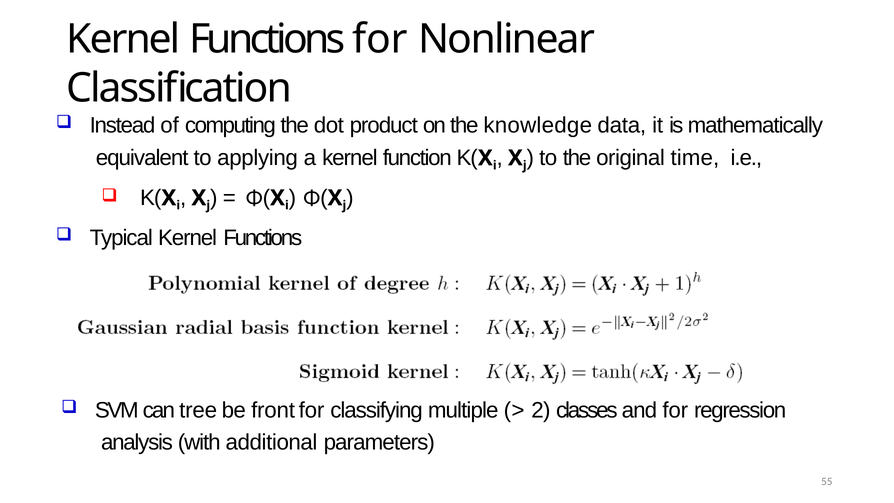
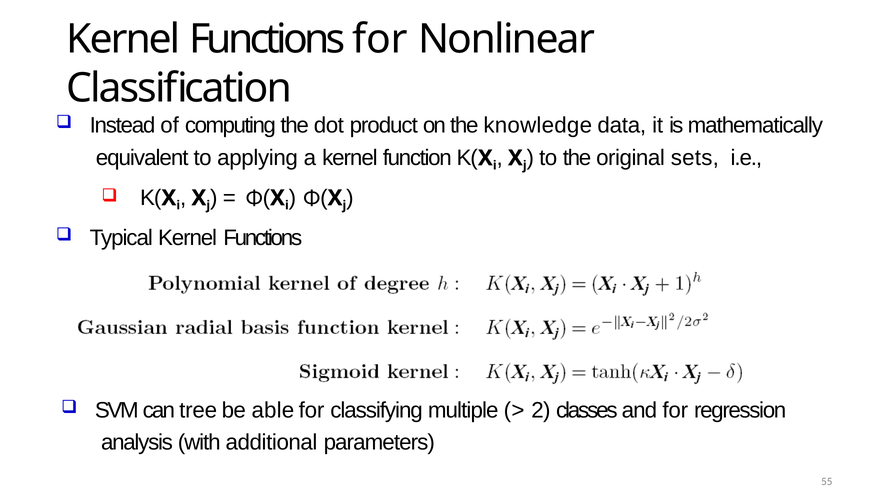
time: time -> sets (695, 158)
front: front -> able (273, 410)
